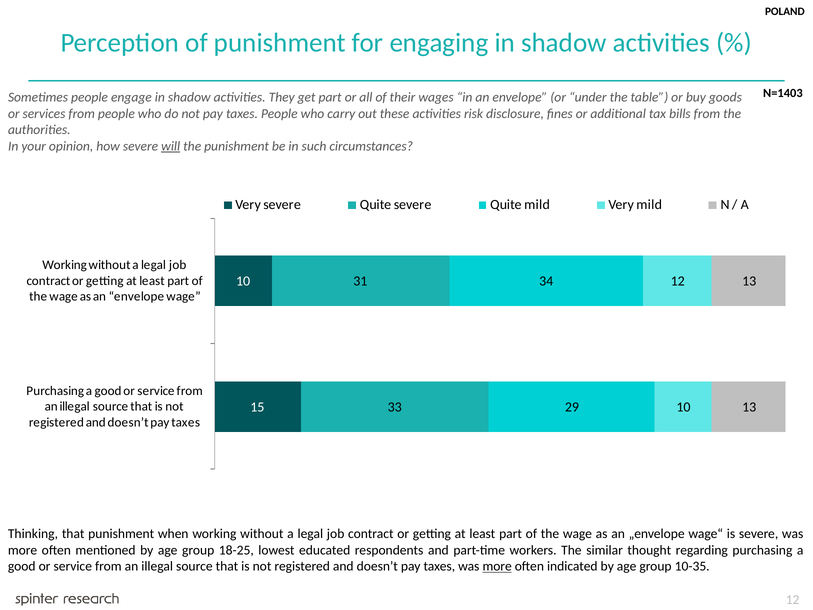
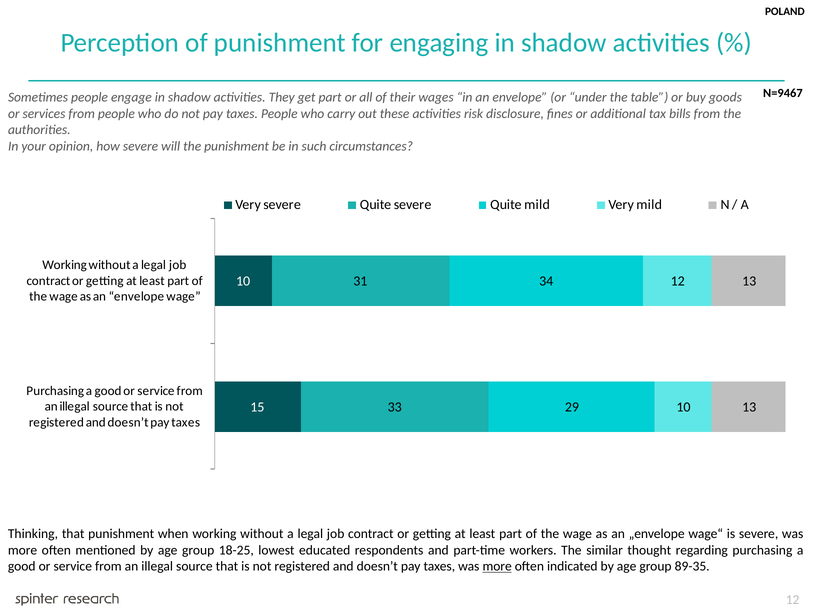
N=1403: N=1403 -> N=9467 (783, 93)
will underline: present -> none (171, 146)
10-35: 10-35 -> 89-35 (692, 566)
